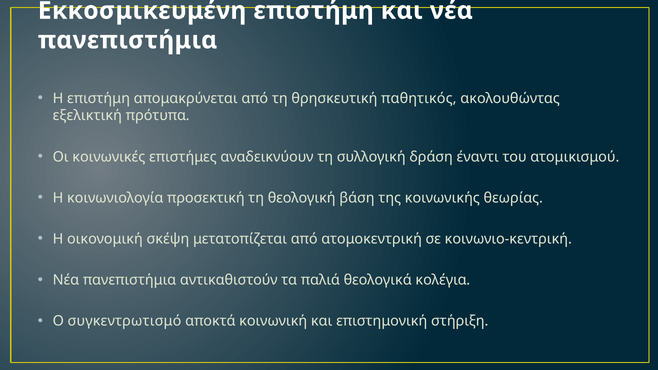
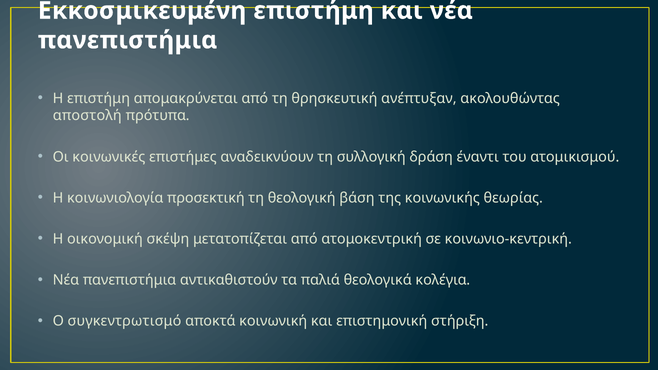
παθητικός: παθητικός -> ανέπτυξαν (419, 98)
εξελικτική: εξελικτική -> αποστολή (87, 116)
